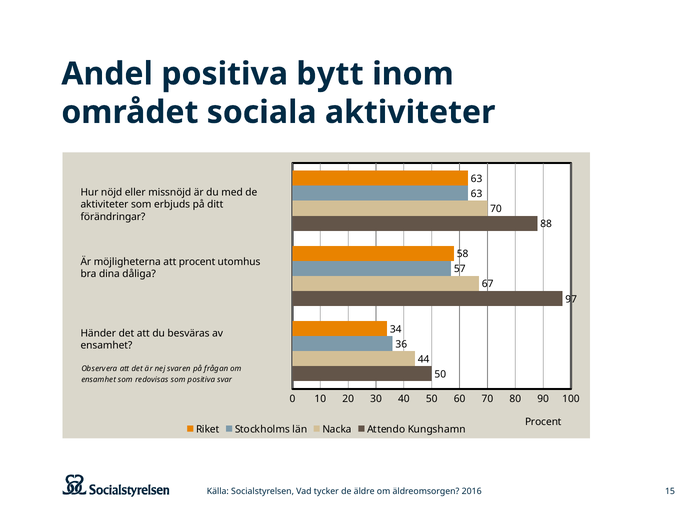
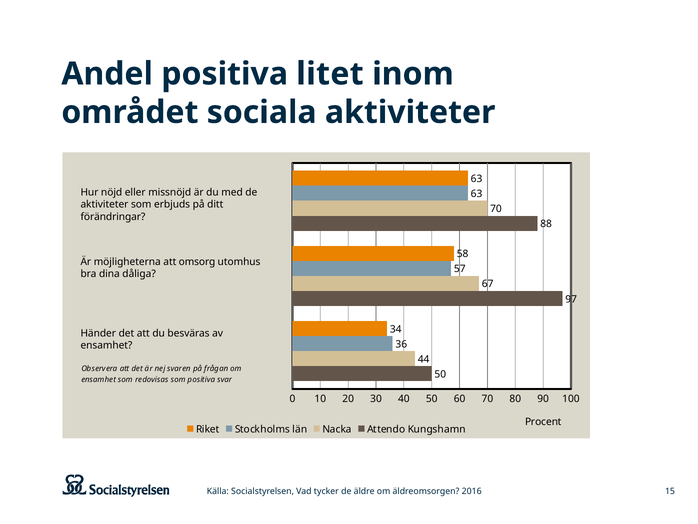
bytt: bytt -> litet (330, 74)
att procent: procent -> omsorg (197, 261)
